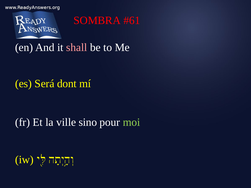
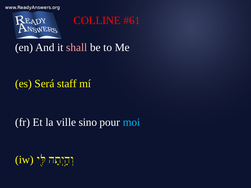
SOMBRA: SOMBRA -> COLLINE (97, 20)
dont: dont -> staff (67, 84)
moi colour: light green -> light blue (132, 122)
